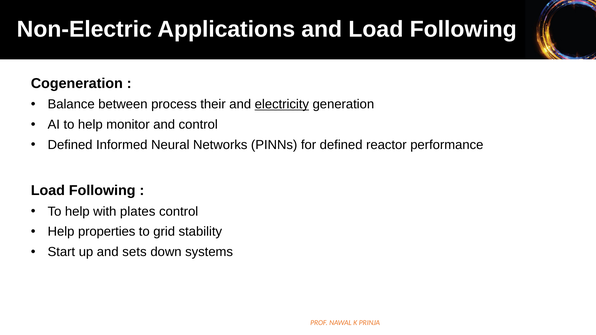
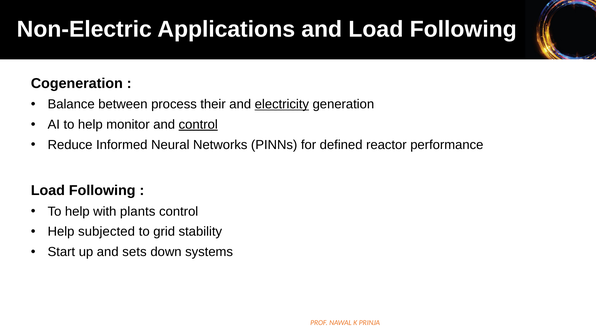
control underline: none -> present (198, 125)
Defined: Defined -> Reduce (70, 145)
plates: plates -> plants (138, 212)
properties: properties -> subjected (107, 232)
